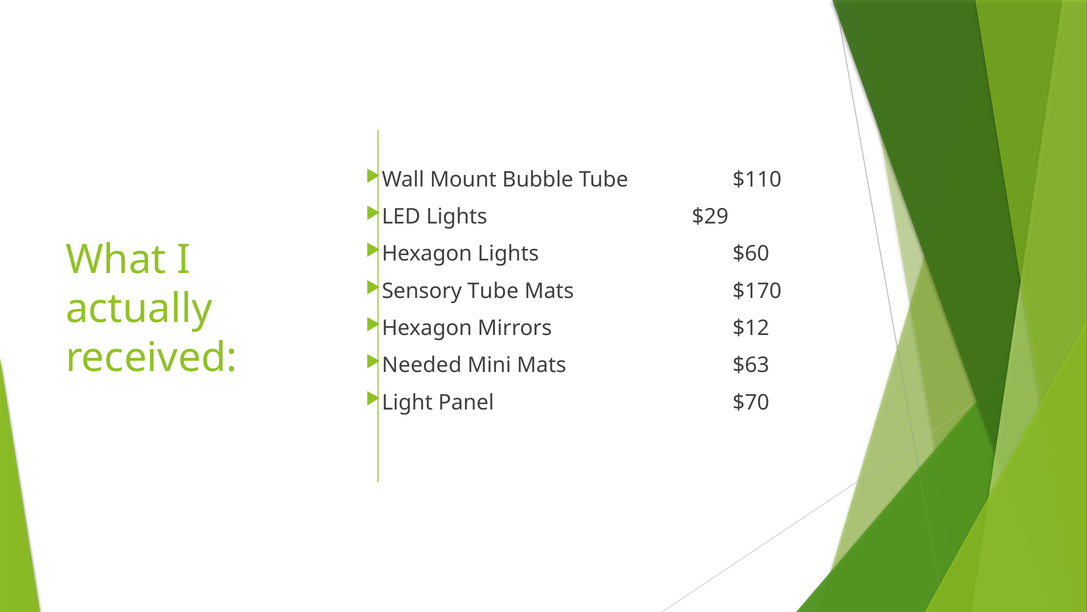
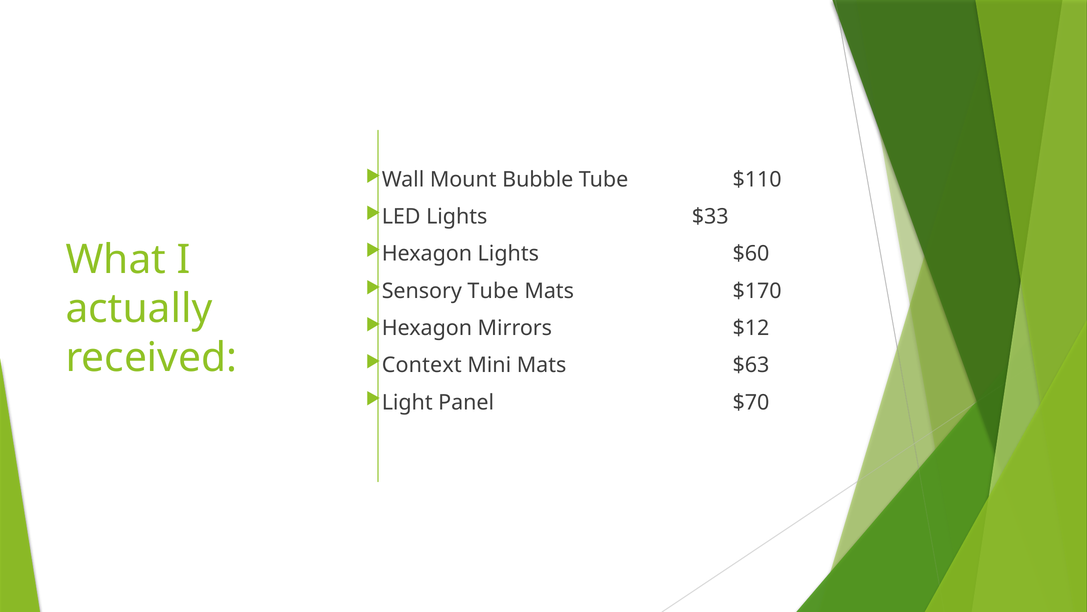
$29: $29 -> $33 (710, 217)
Needed: Needed -> Context (422, 365)
